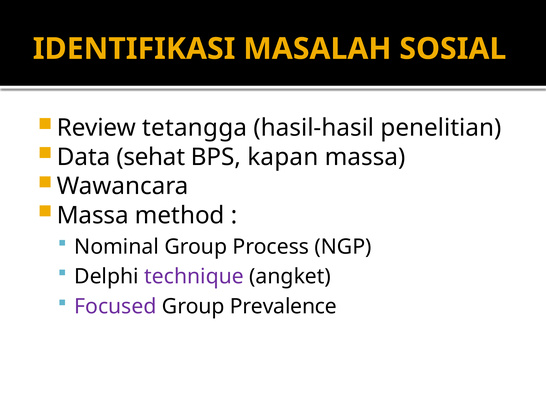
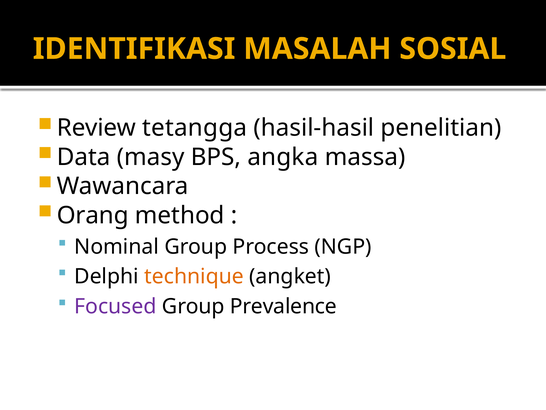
sehat: sehat -> masy (151, 157)
kapan: kapan -> angka (283, 157)
Massa: Massa -> Orang (93, 215)
technique colour: purple -> orange (194, 276)
